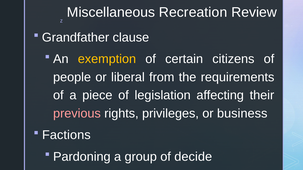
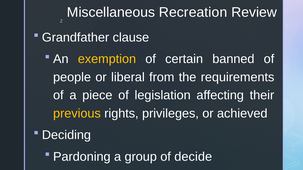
citizens: citizens -> banned (233, 59)
previous colour: pink -> yellow (77, 114)
business: business -> achieved (242, 114)
Factions: Factions -> Deciding (66, 135)
